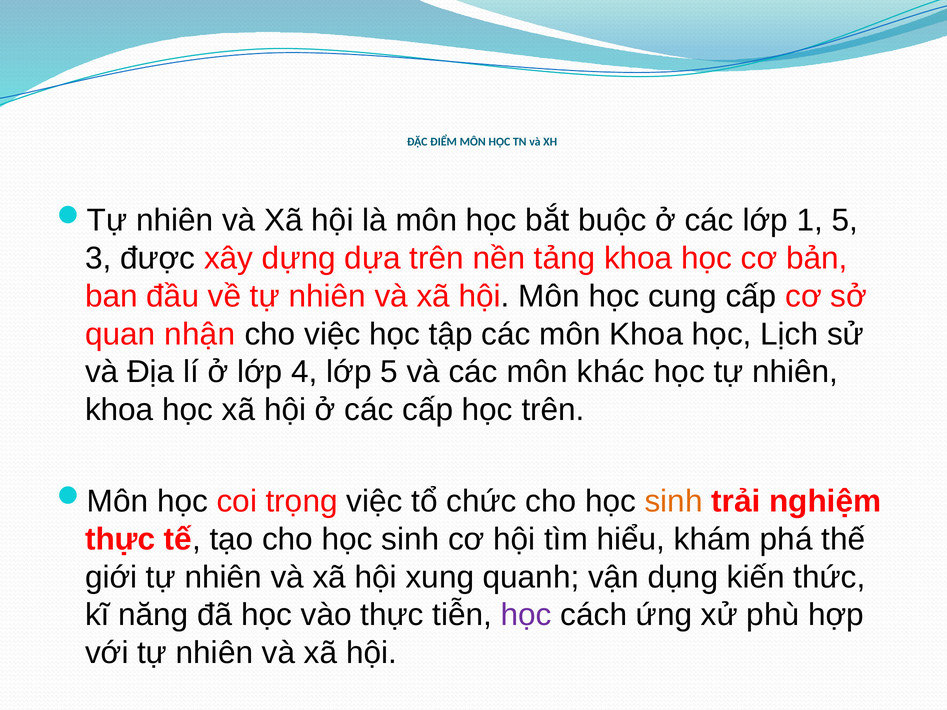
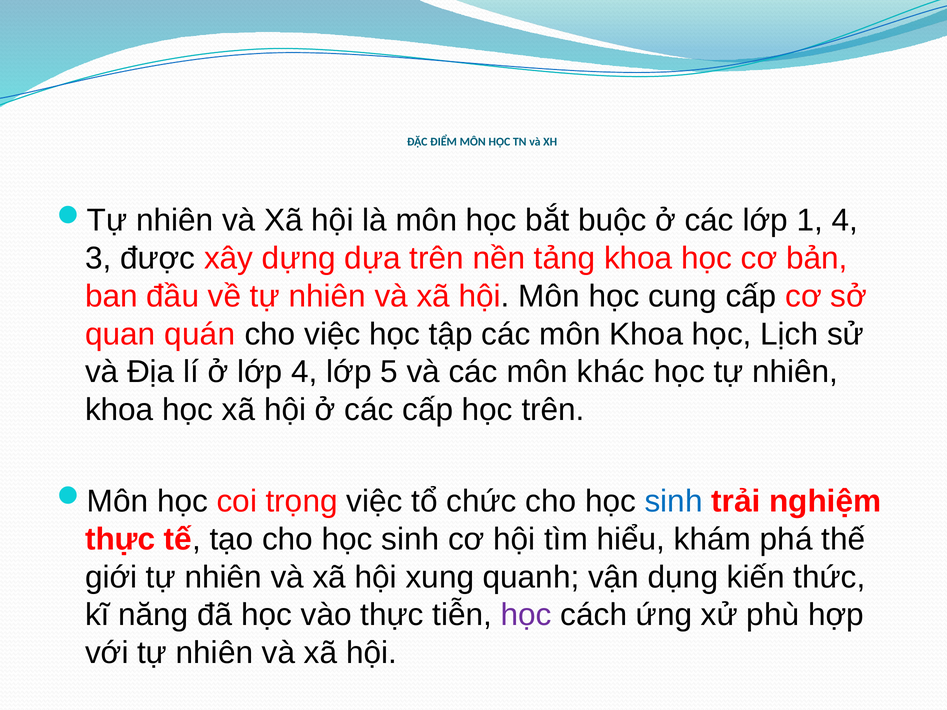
1 5: 5 -> 4 (845, 221)
nhận: nhận -> quán (200, 334)
sinh colour: orange -> blue (674, 502)
